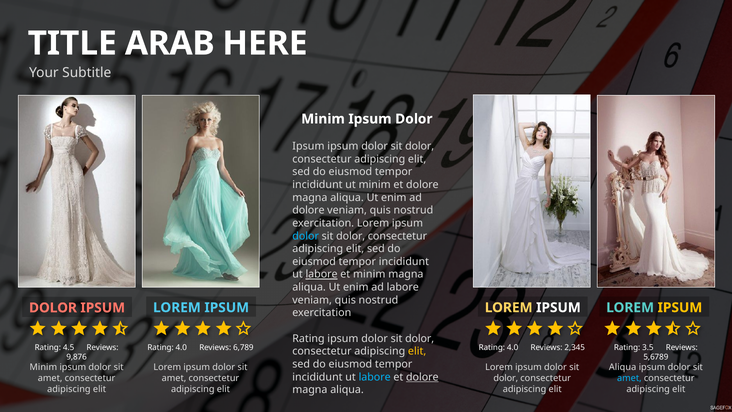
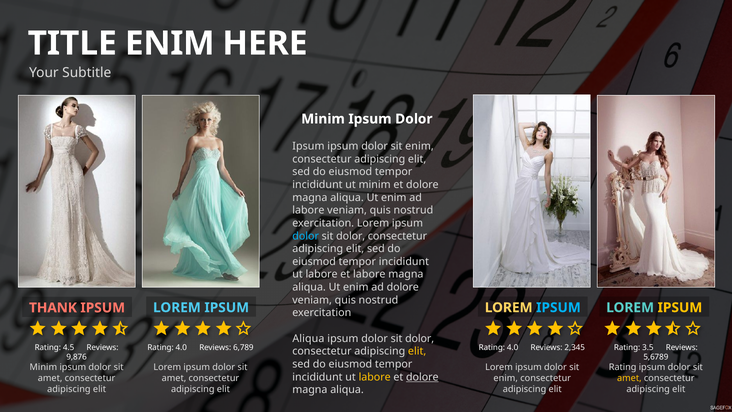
TITLE ARAB: ARAB -> ENIM (170, 43)
dolor: dolor -> enim (420, 146)
dolore: dolore -> labore (308, 210)
labore underline: present -> none (322, 274)
et minim: minim -> labore (369, 274)
ad labore: labore -> dolore (403, 287)
IPSUM colour: white -> light blue (558, 307)
DOLOR: DOLOR -> THANK (53, 308)
Rating: Rating -> Aliqua (308, 338)
Aliqua: Aliqua -> Rating (623, 367)
labore colour: light blue -> yellow (375, 377)
dolor: dolor -> enim (506, 378)
amet colour: light blue -> yellow (629, 378)
